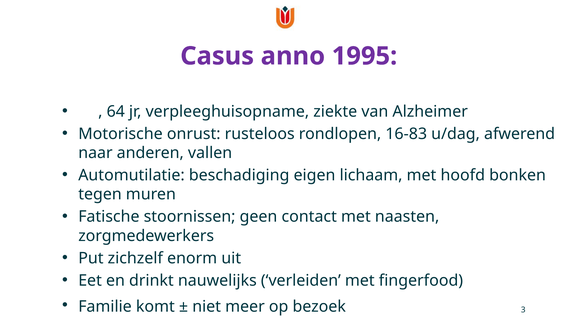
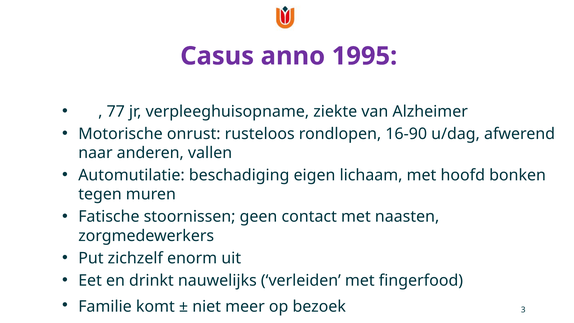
64: 64 -> 77 (116, 111)
16-83: 16-83 -> 16-90 (406, 134)
